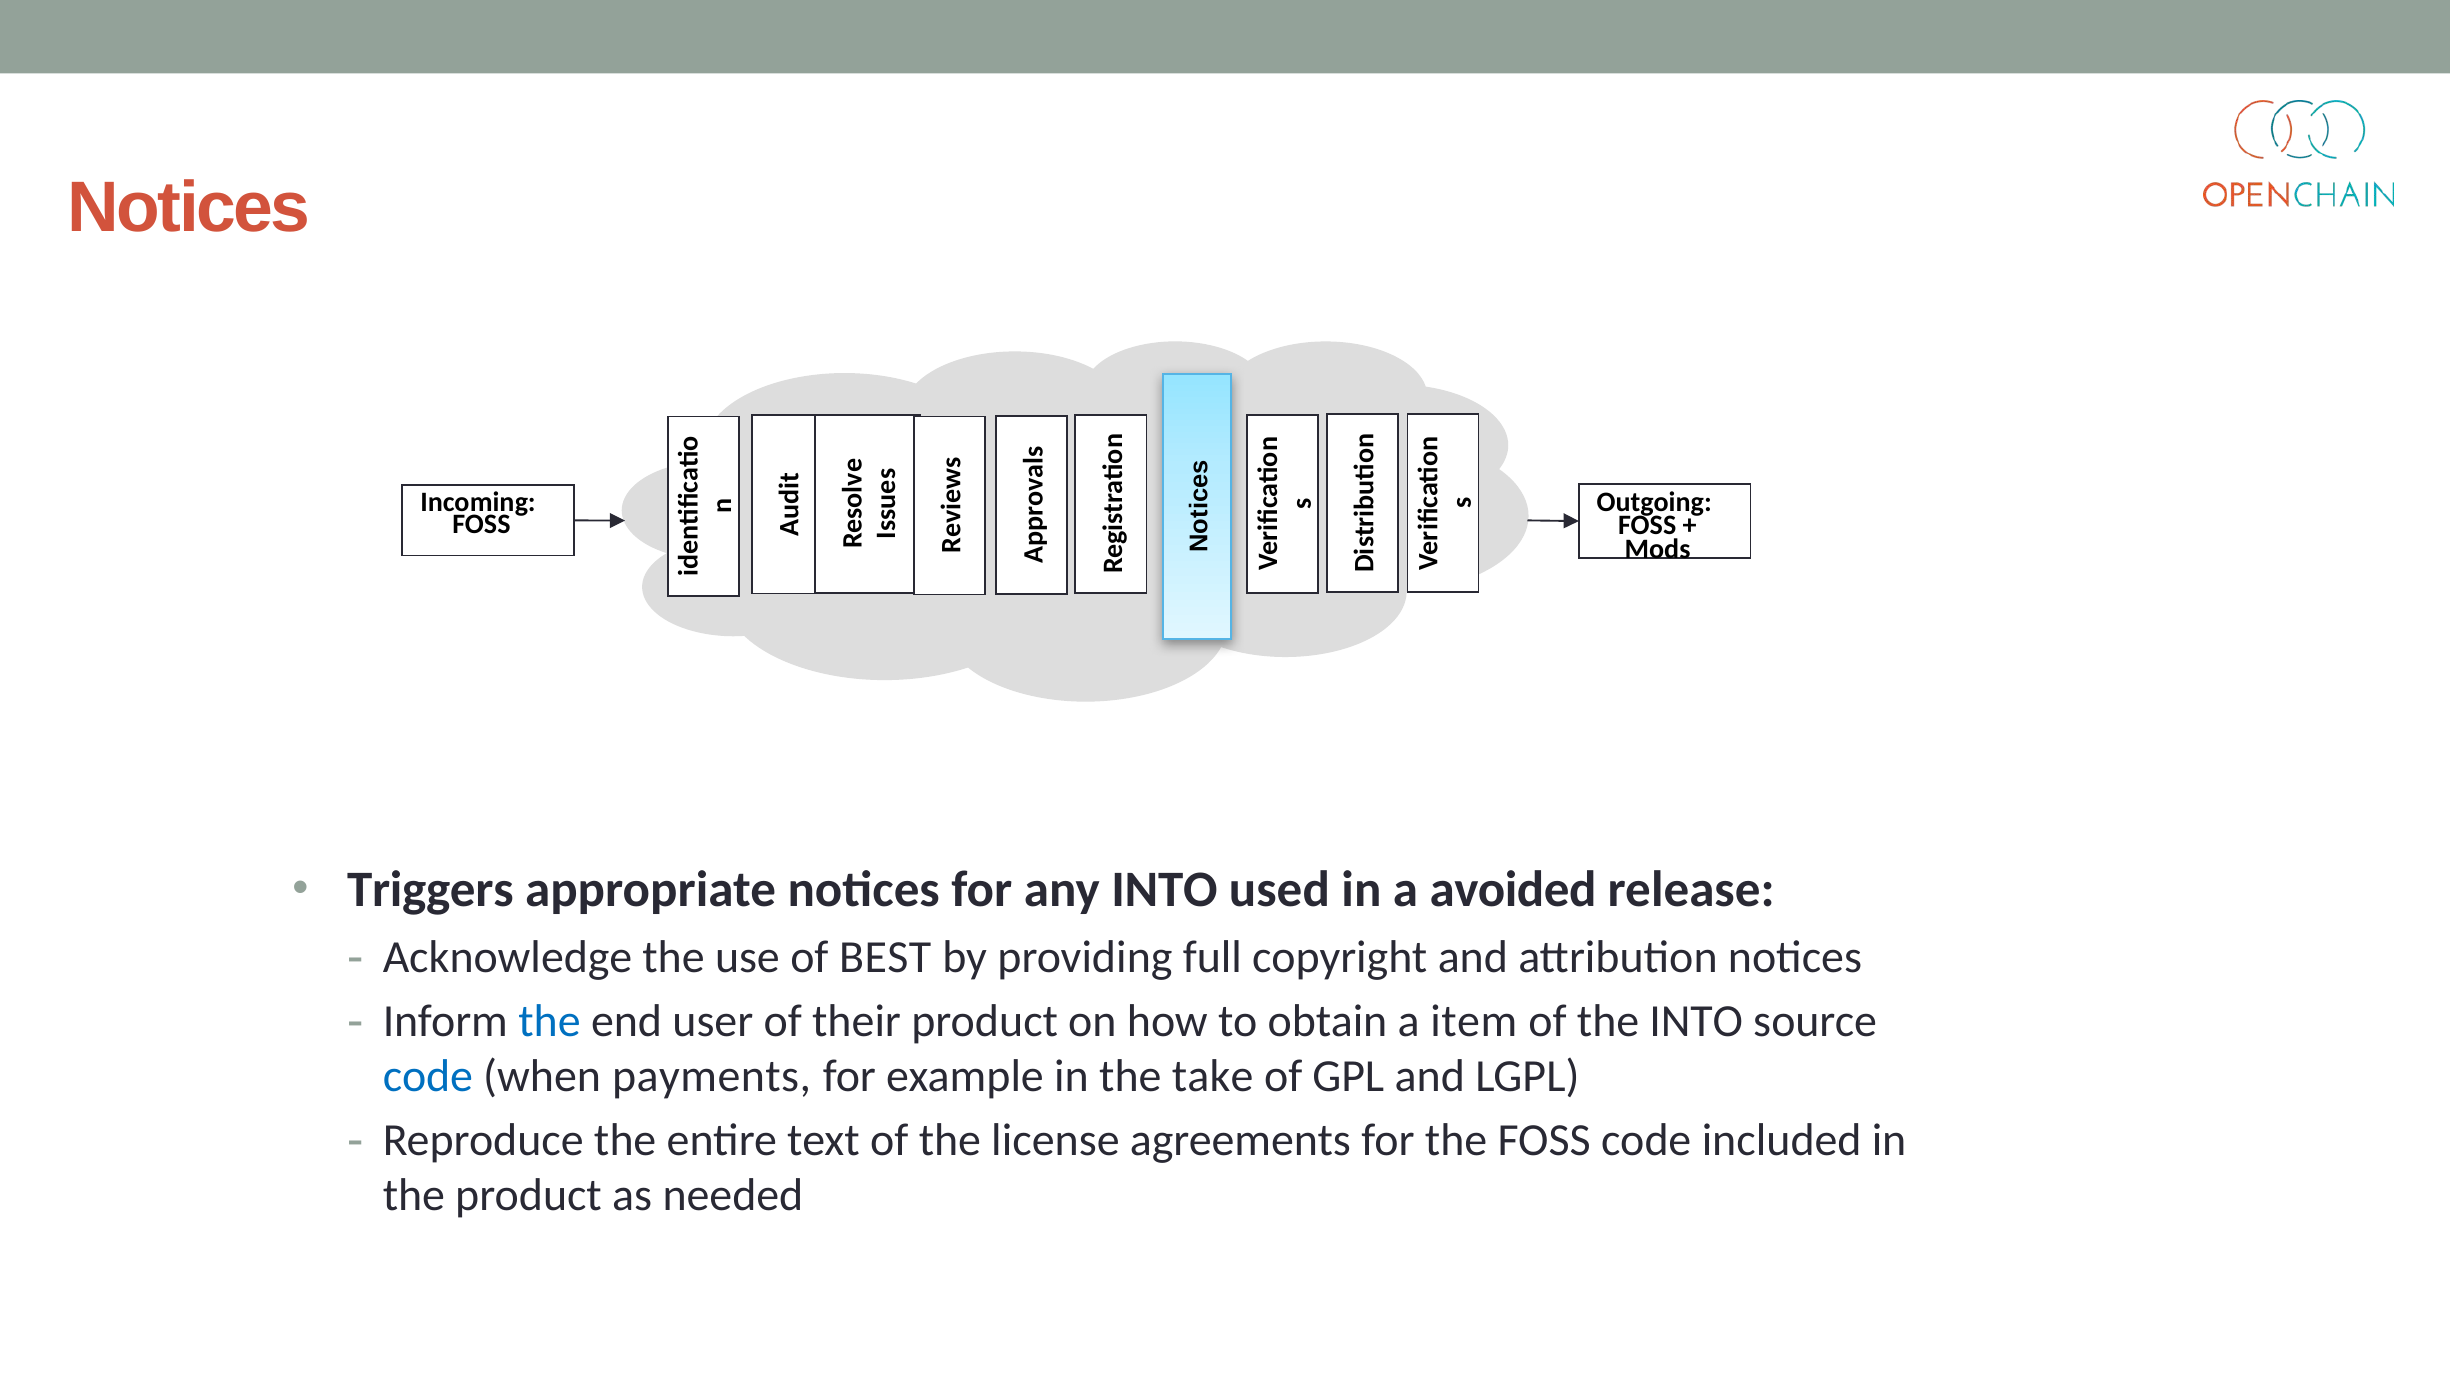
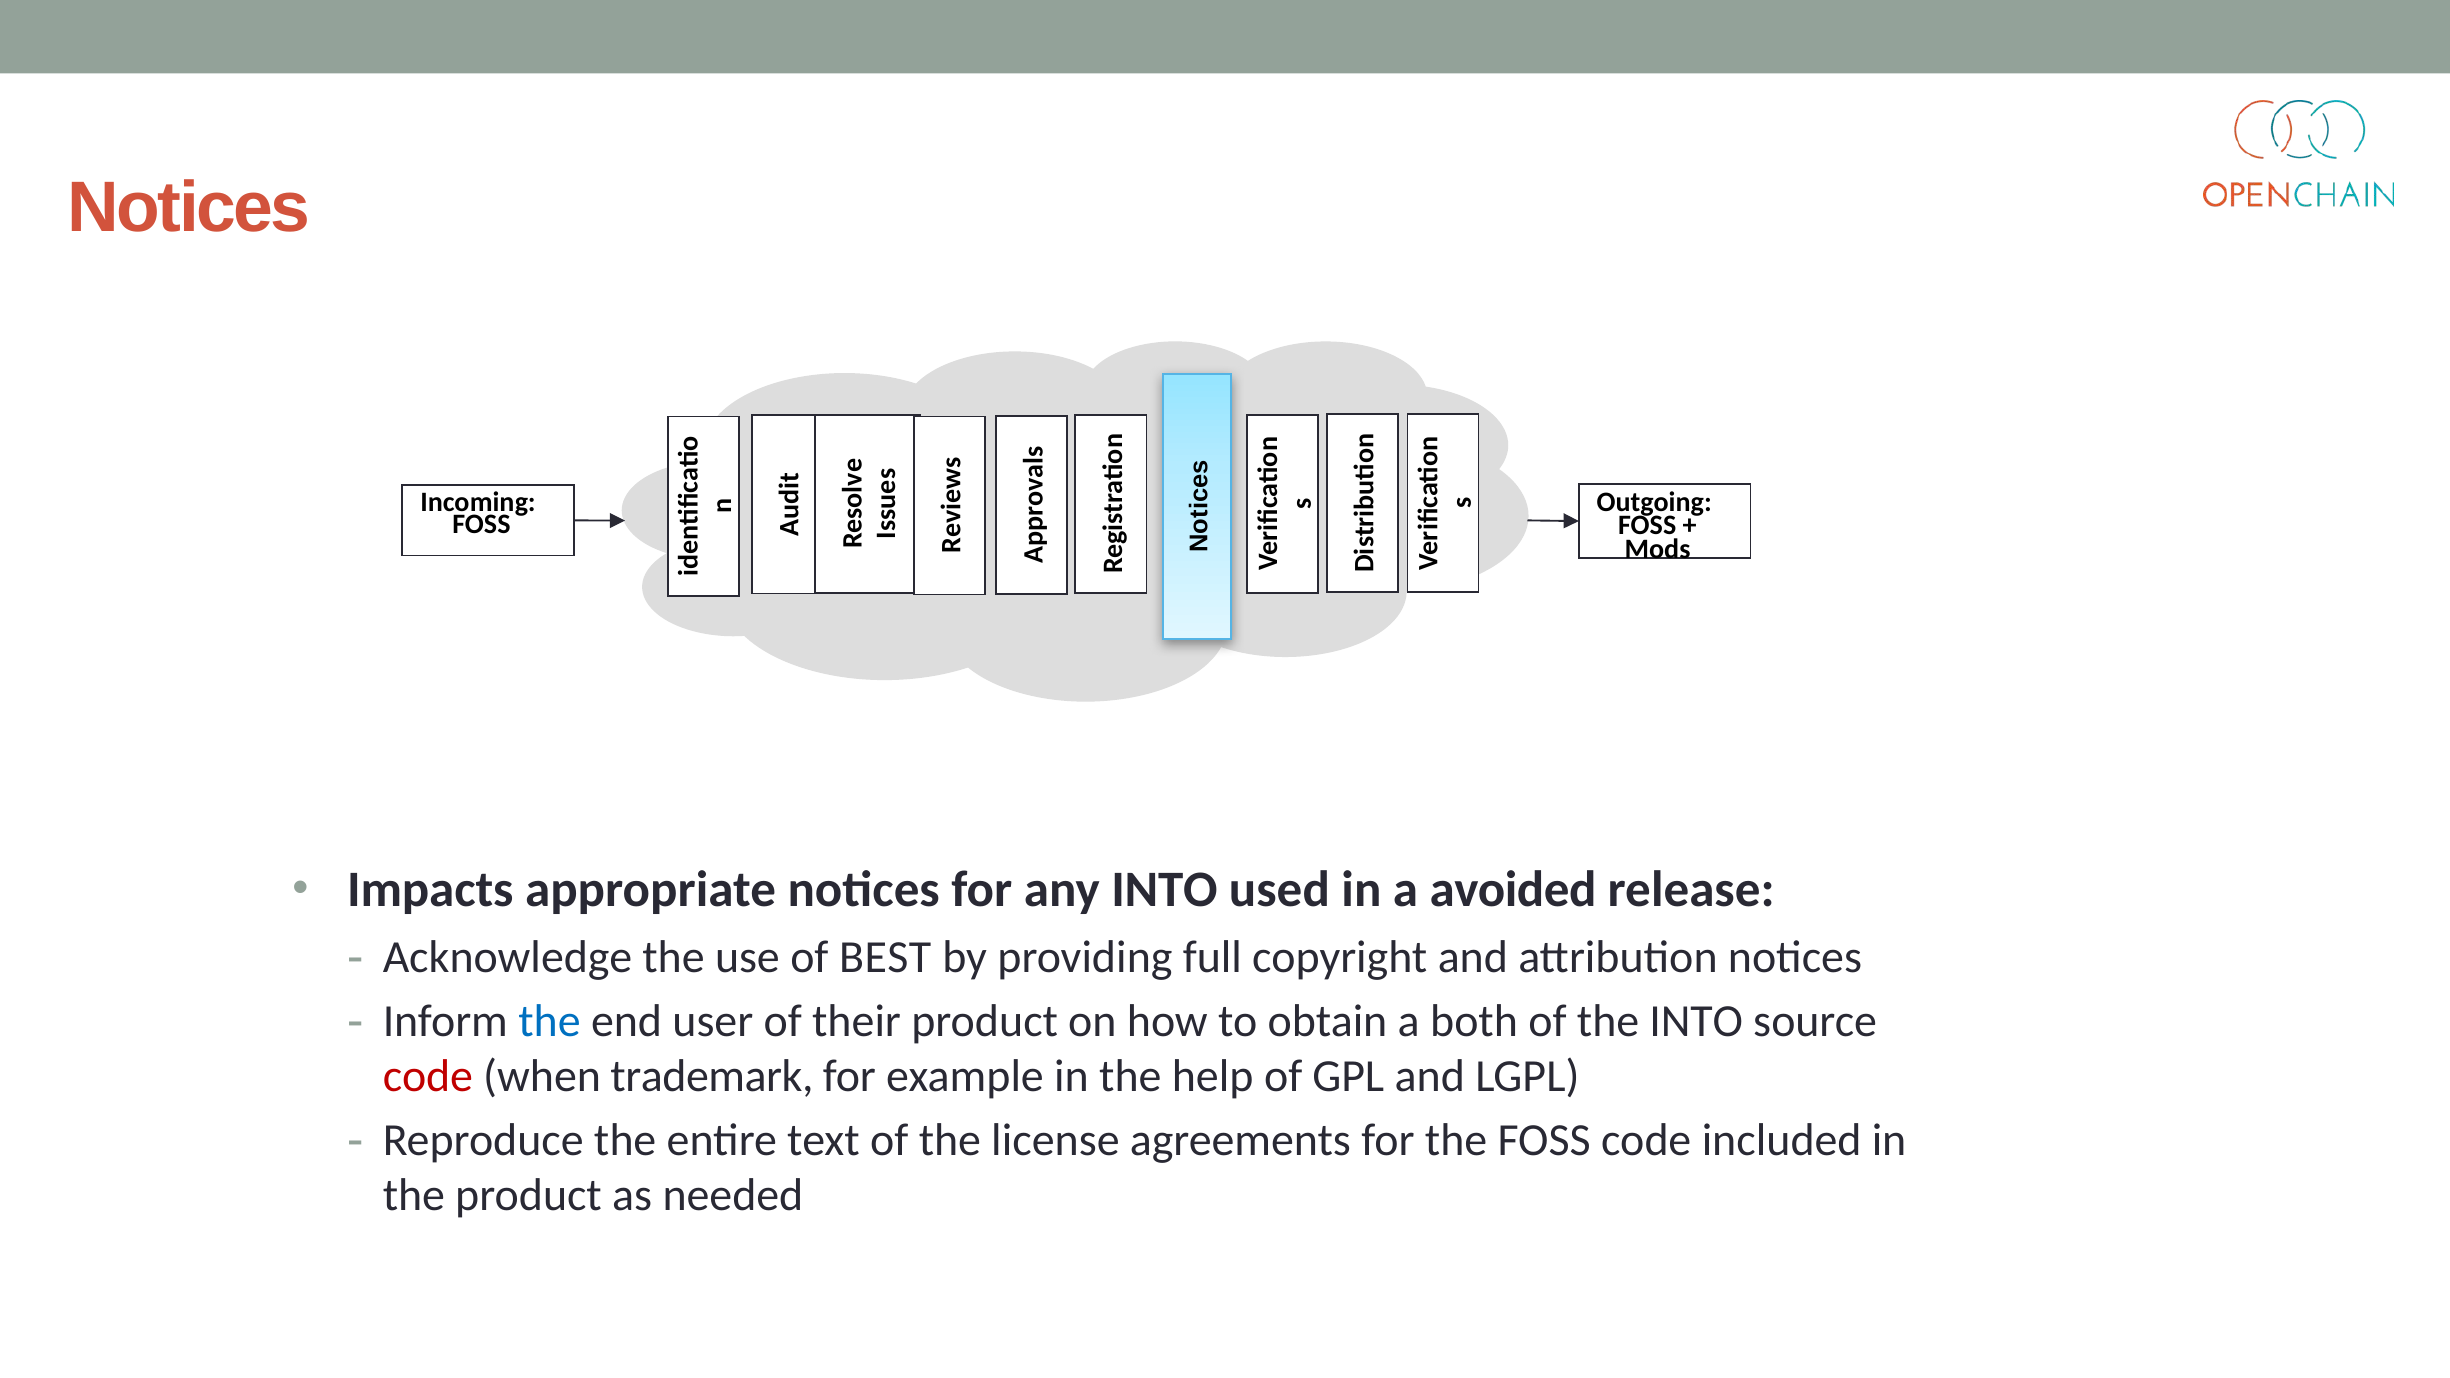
Triggers: Triggers -> Impacts (430, 890)
item: item -> both (1474, 1021)
code colour: blue -> red (428, 1076)
payments: payments -> trademark (712, 1076)
take: take -> help (1213, 1076)
